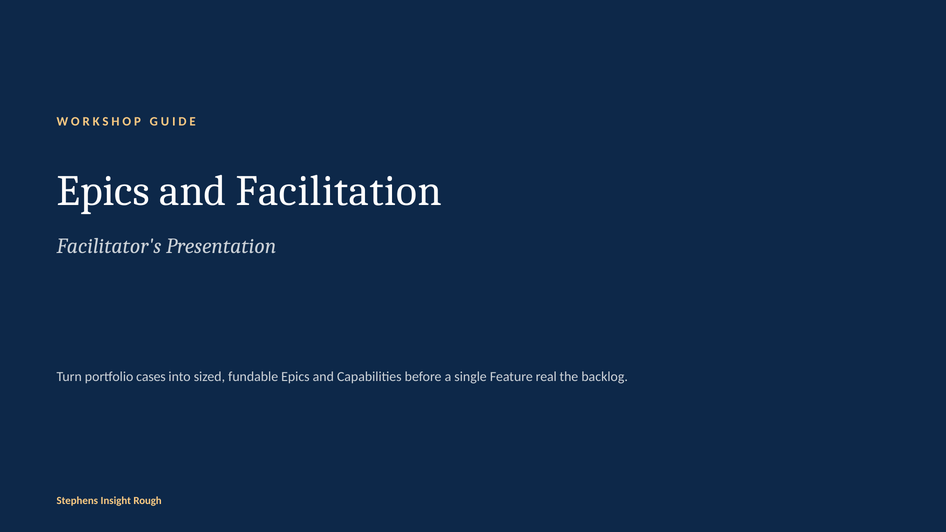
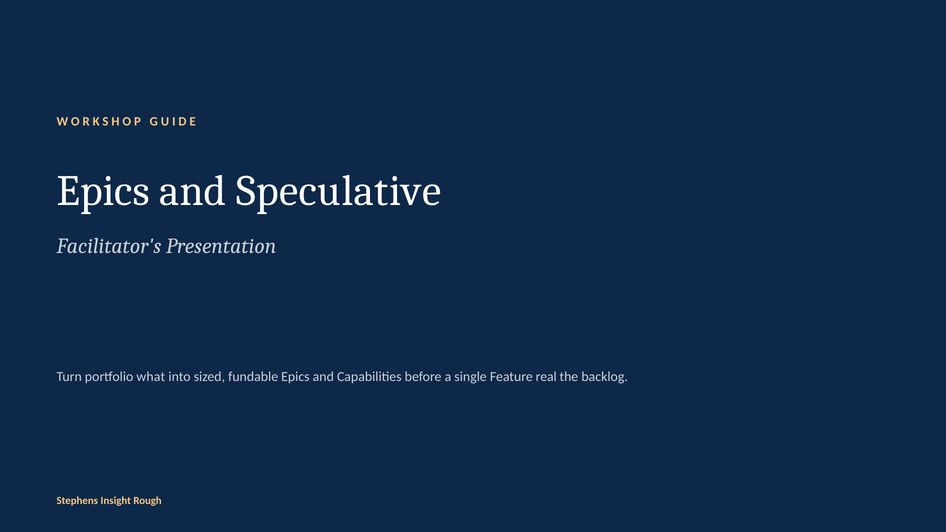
Facilitation: Facilitation -> Speculative (339, 191)
cases: cases -> what (151, 377)
